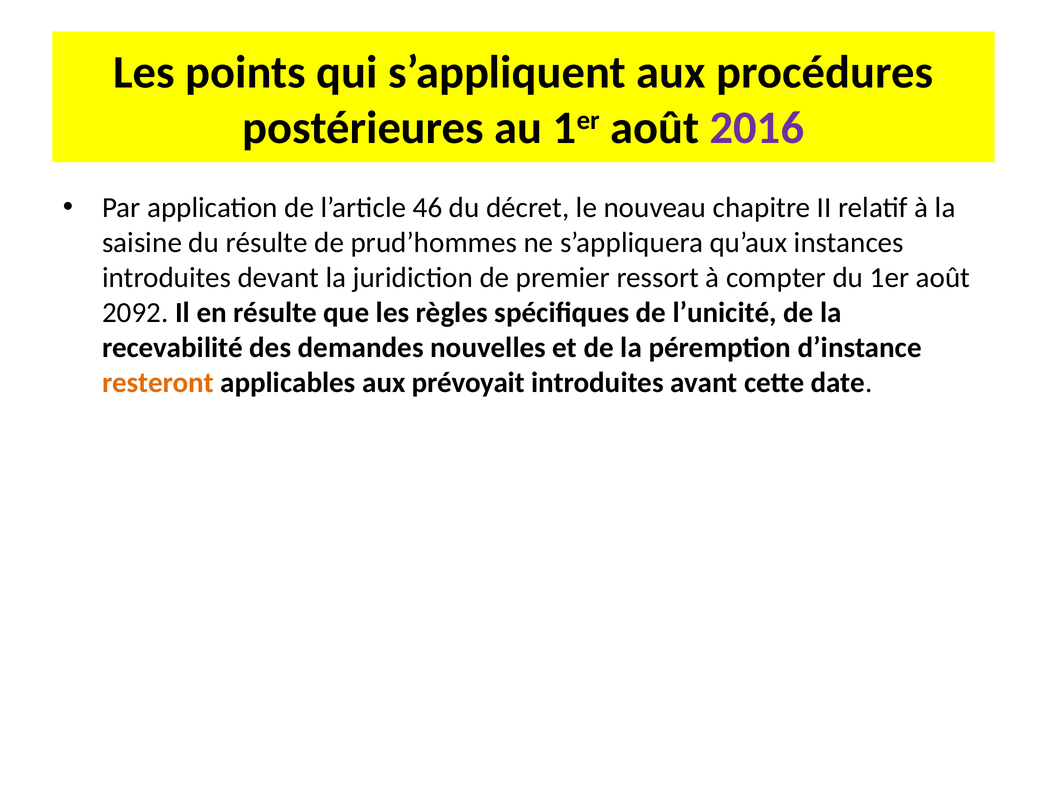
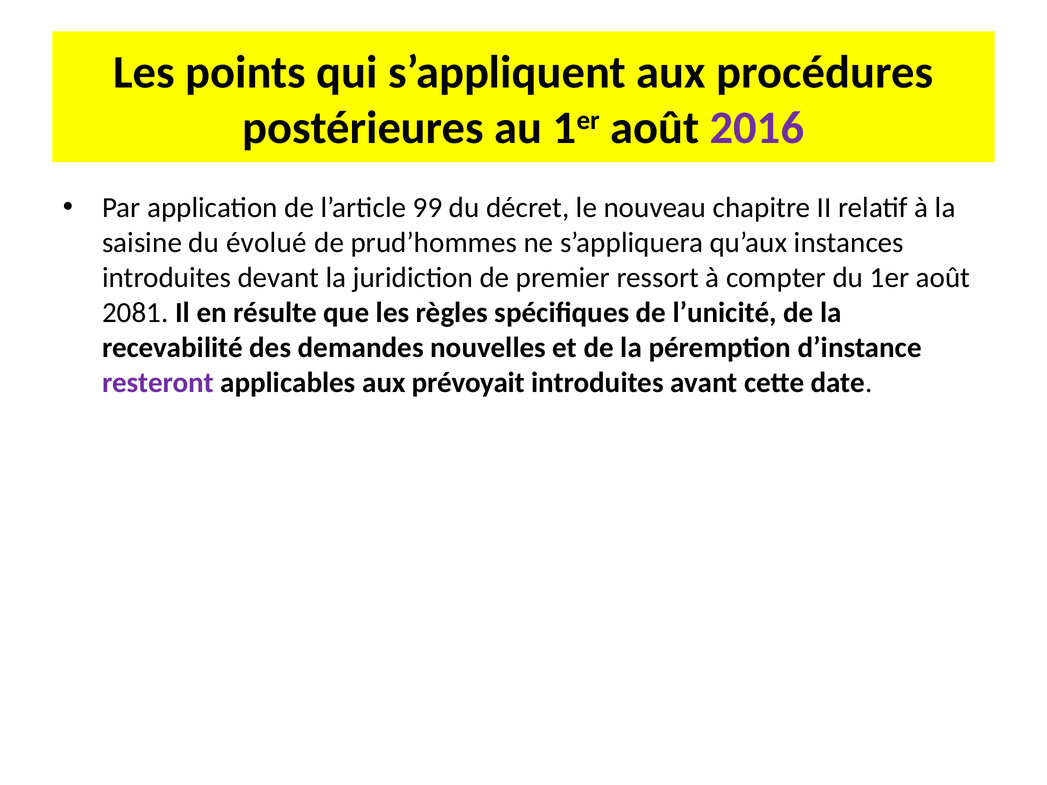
46: 46 -> 99 (428, 208)
du résulte: résulte -> évolué (267, 243)
2092: 2092 -> 2081 (135, 313)
resteront colour: orange -> purple (158, 383)
